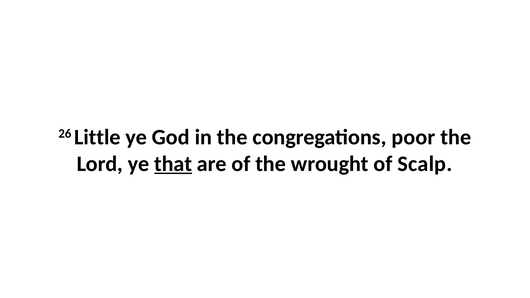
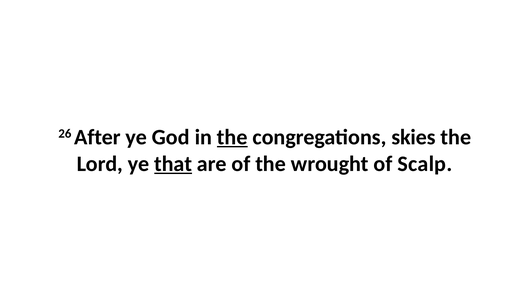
Little: Little -> After (98, 137)
the underline: none -> present (232, 137)
poor: poor -> skies (414, 137)
